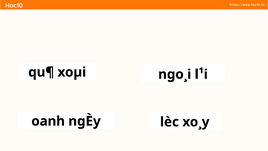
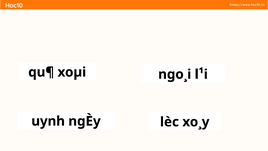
oanh: oanh -> uynh (48, 121)
